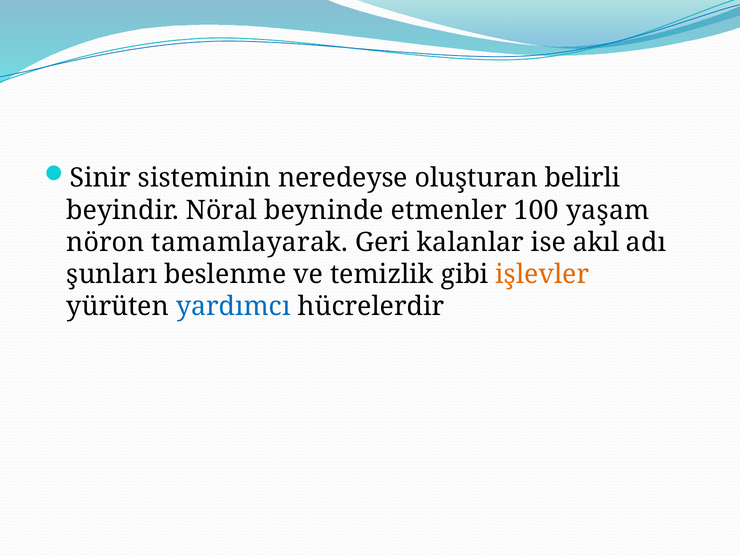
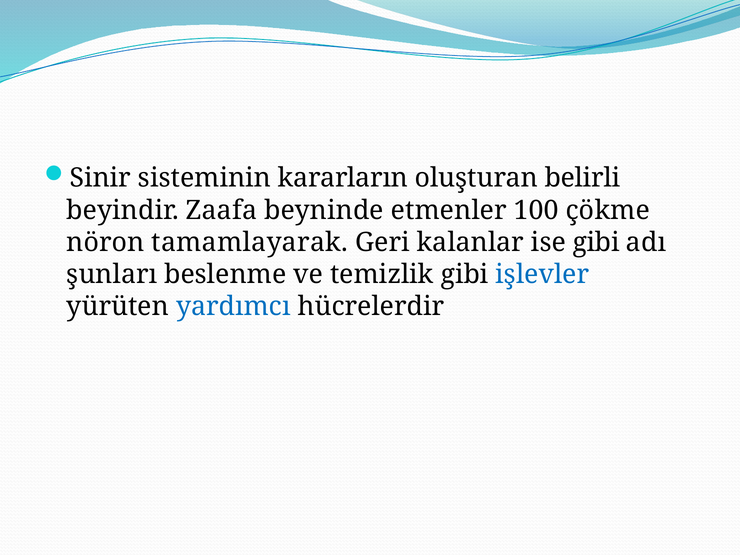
neredeyse: neredeyse -> kararların (343, 178)
Nöral: Nöral -> Zaafa (221, 210)
yaşam: yaşam -> çökme (608, 210)
ise akıl: akıl -> gibi (596, 242)
işlevler colour: orange -> blue (542, 274)
